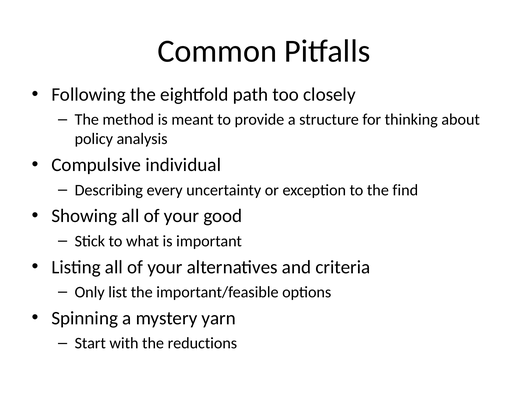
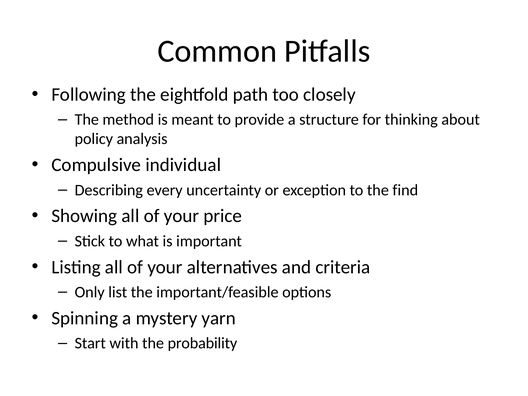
good: good -> price (223, 216)
reductions: reductions -> probability (202, 343)
